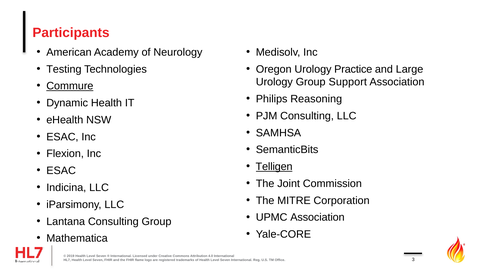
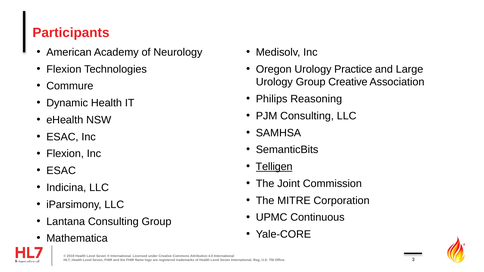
Testing: Testing -> Flexion (64, 69)
Group Support: Support -> Creative (348, 82)
Commure underline: present -> none (70, 86)
UPMC Association: Association -> Continuous (317, 218)
